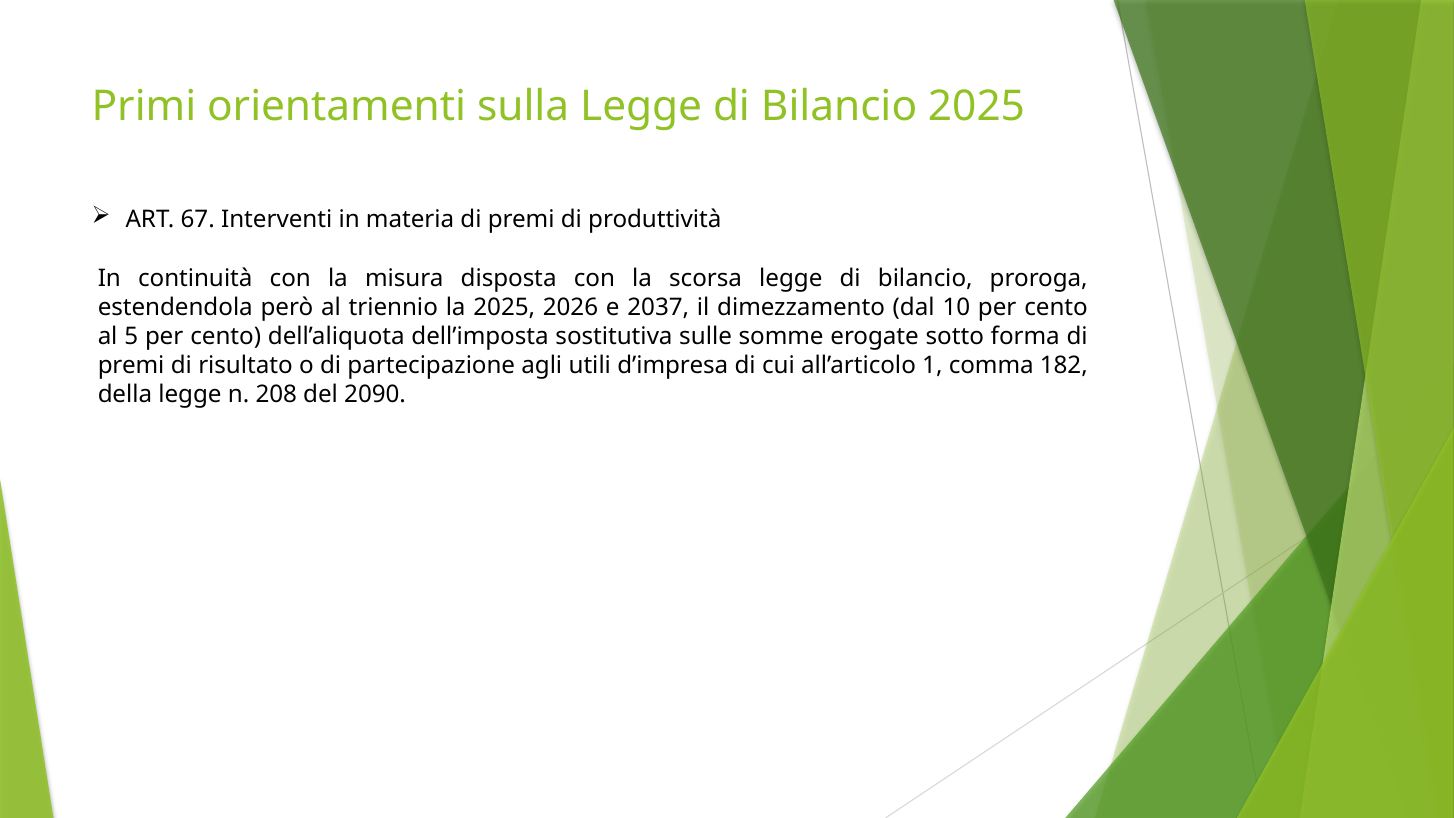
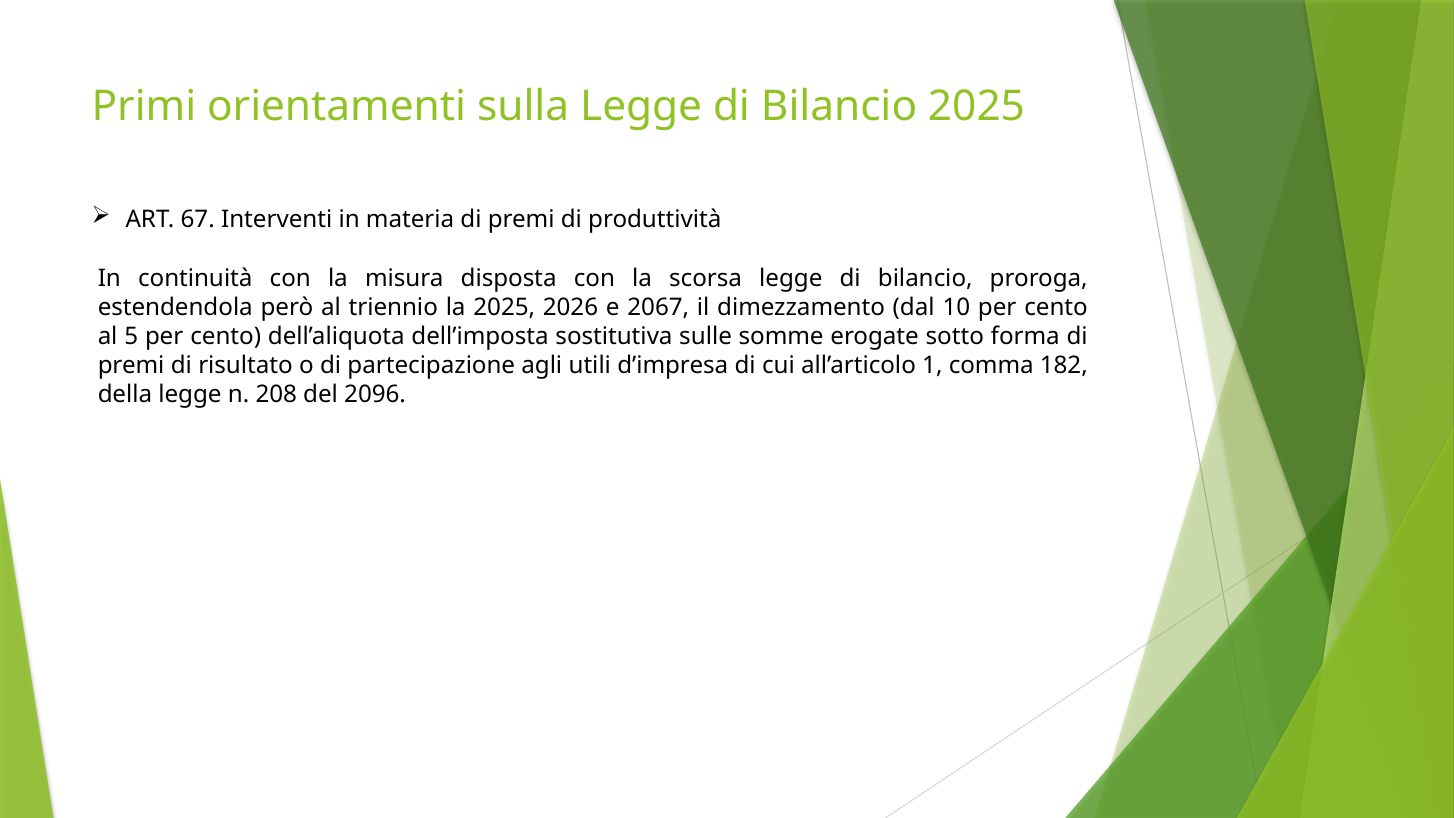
2037: 2037 -> 2067 (658, 307)
2090: 2090 -> 2096 (375, 394)
